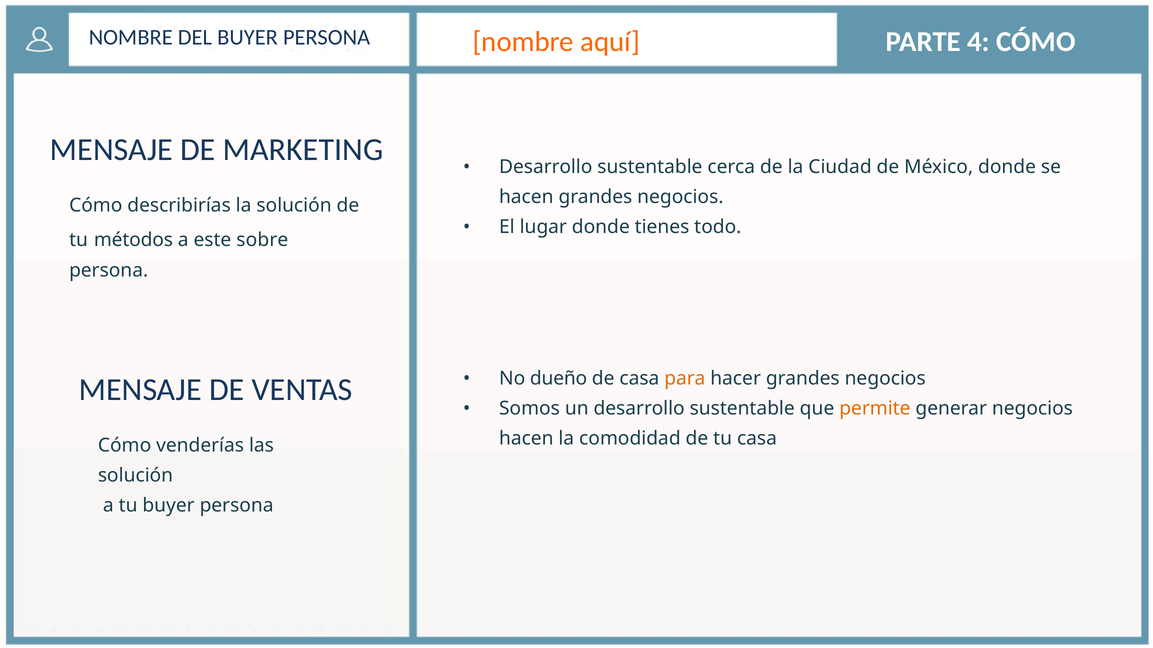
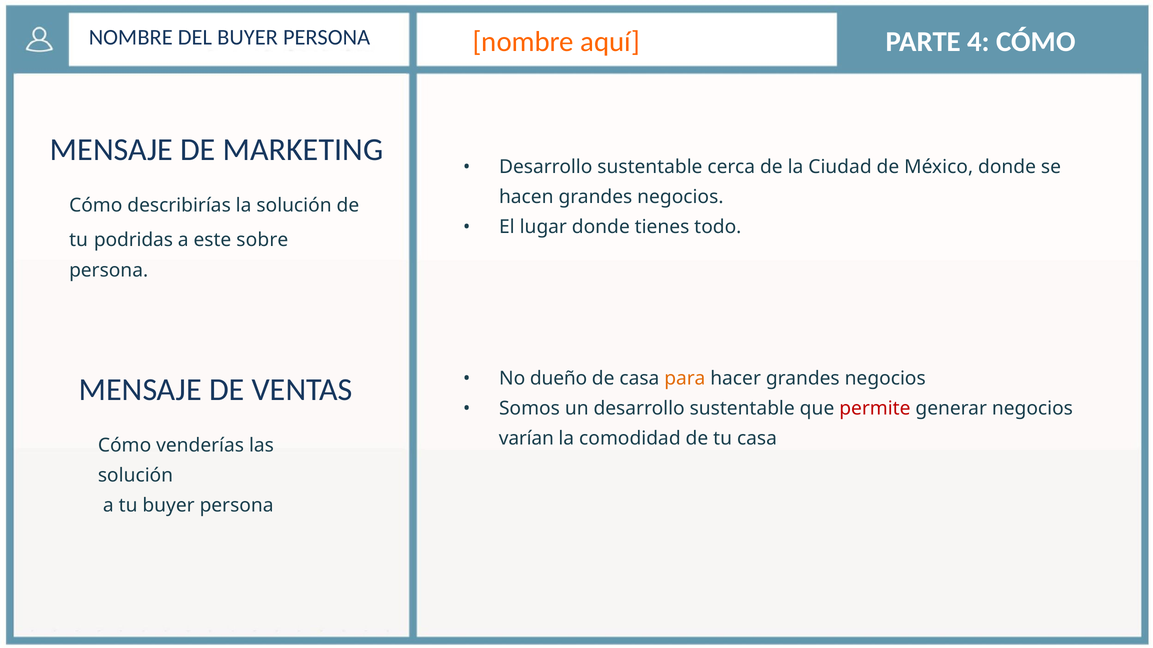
métodos: métodos -> podridas (133, 240)
permite colour: orange -> red (875, 409)
hacen: hacen -> varían (526, 439)
